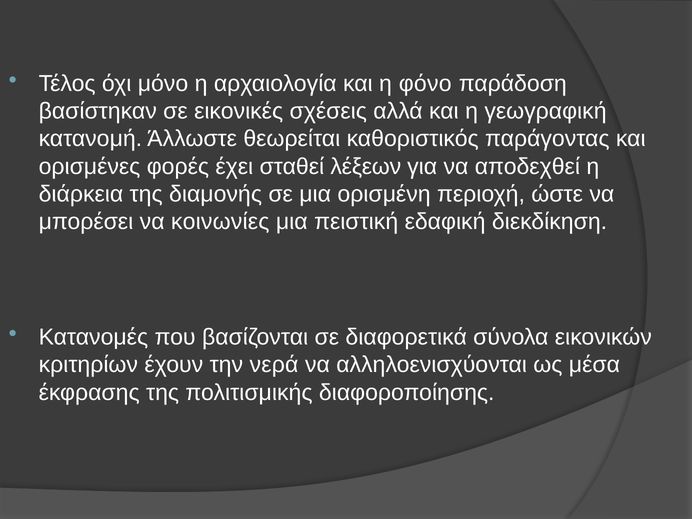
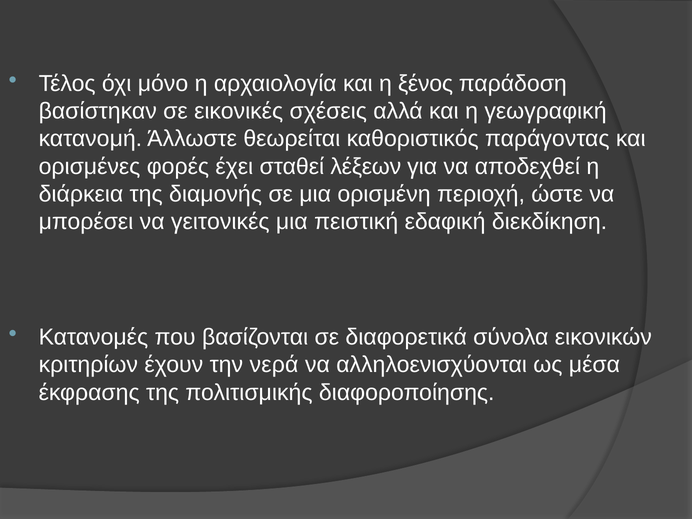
φόνο: φόνο -> ξένος (425, 83)
κοινωνίες: κοινωνίες -> γειτονικές (220, 222)
